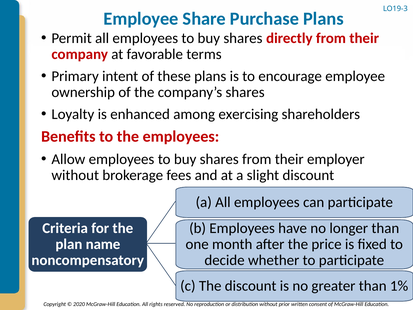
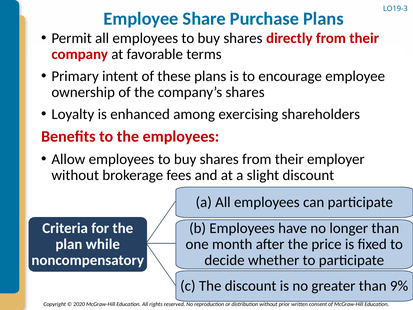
name: name -> while (103, 244)
1%: 1% -> 9% (399, 286)
